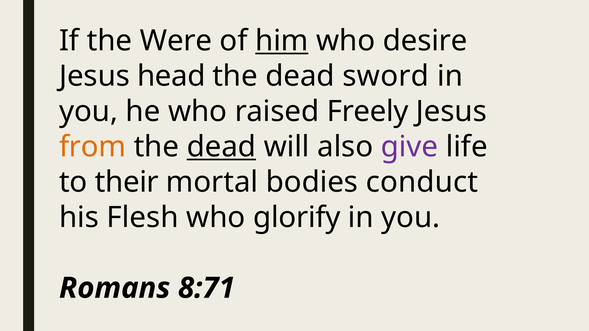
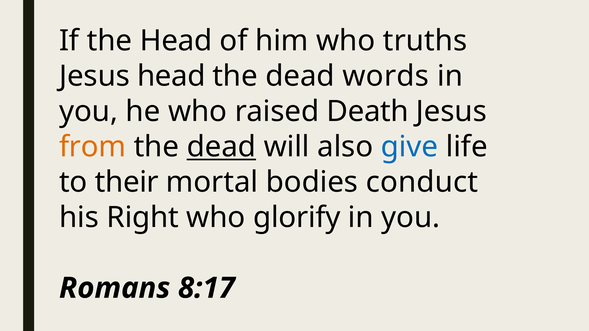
the Were: Were -> Head (176, 41)
him underline: present -> none (282, 41)
desire: desire -> truths (425, 41)
sword: sword -> words (386, 76)
Freely: Freely -> Death (368, 112)
give colour: purple -> blue (410, 147)
Flesh: Flesh -> Right (143, 218)
8:71: 8:71 -> 8:17 (206, 288)
